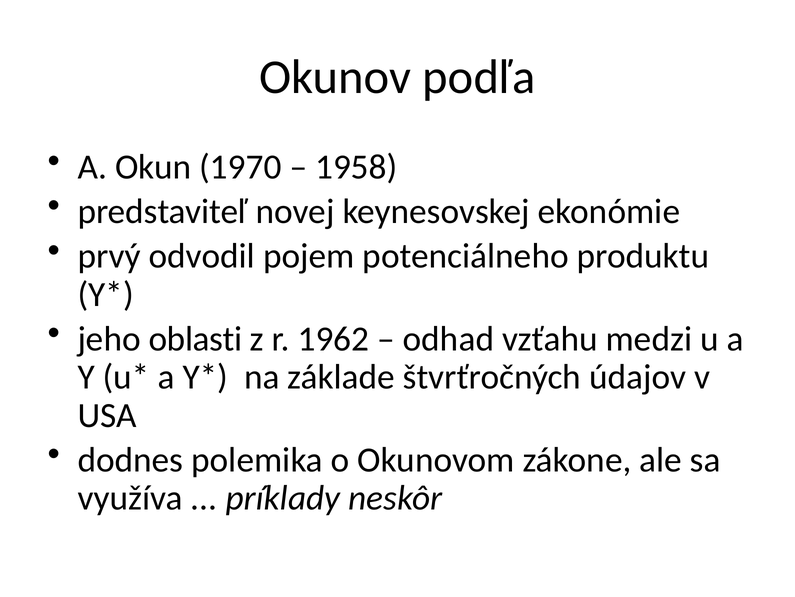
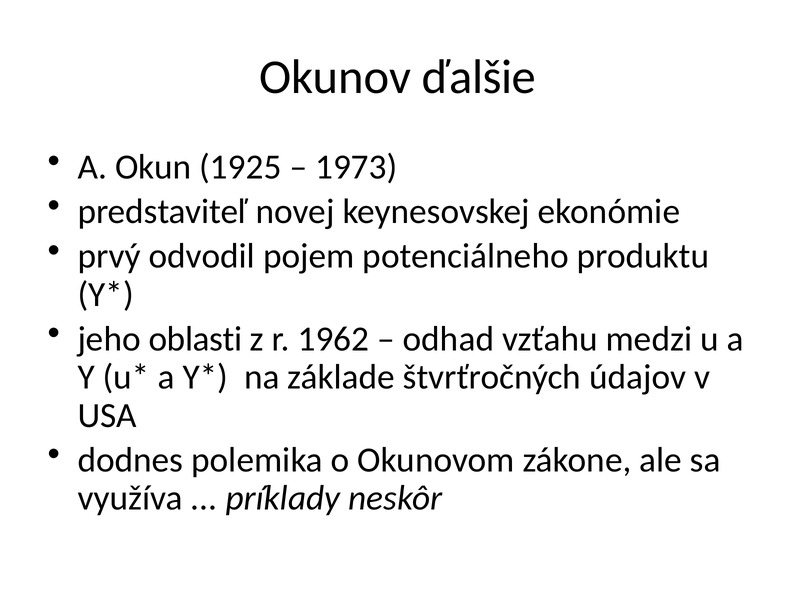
podľa: podľa -> ďalšie (479, 77)
1970: 1970 -> 1925 (240, 167)
1958: 1958 -> 1973 (356, 167)
